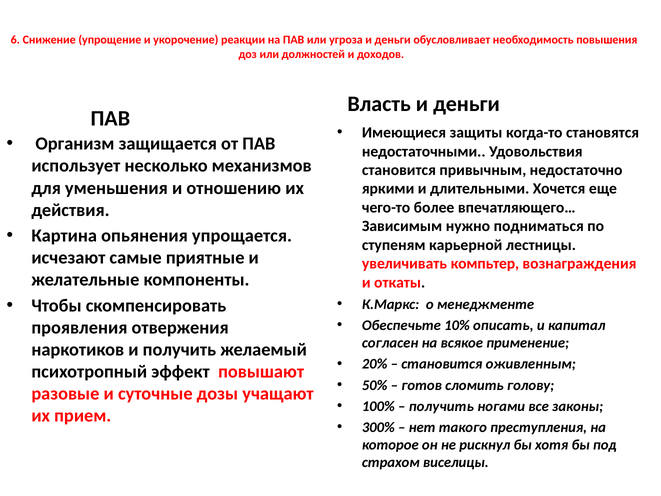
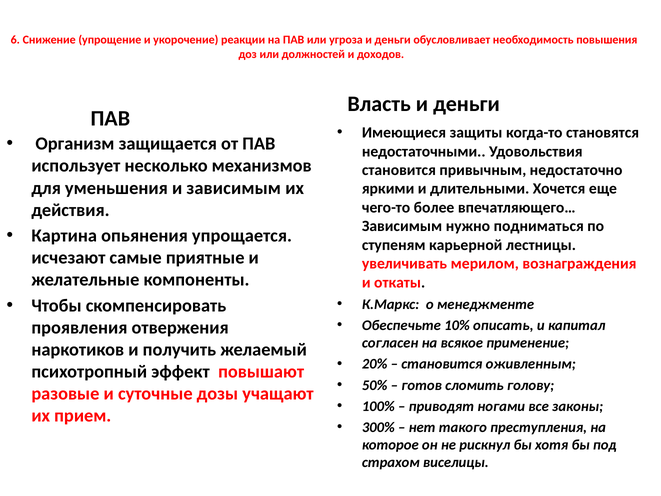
и отношению: отношению -> зависимым (234, 188)
компьтер: компьтер -> мерилом (485, 264)
получить: получить -> приводят (441, 406)
